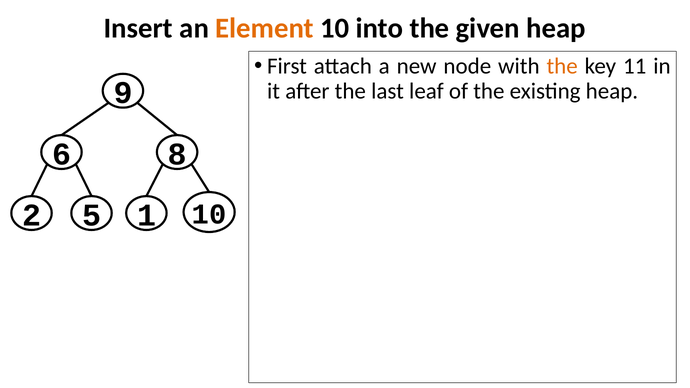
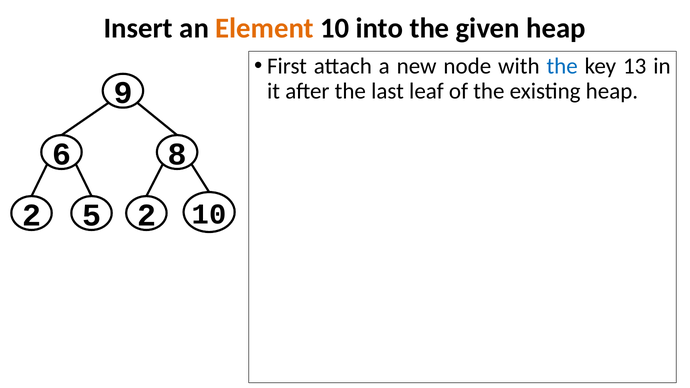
the colour: orange -> blue (562, 66)
11: 11 -> 13 (635, 66)
5 1: 1 -> 2 (147, 215)
